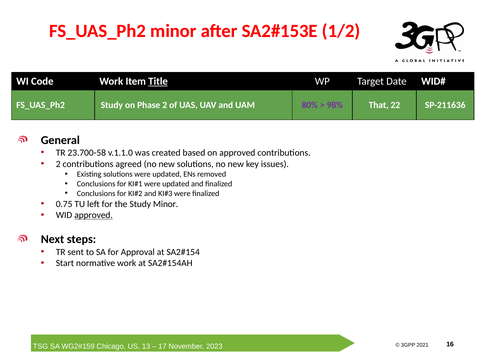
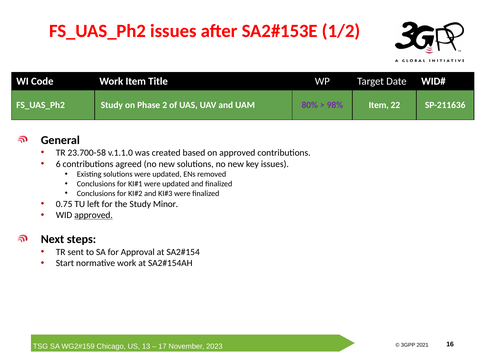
FS_UAS_Ph2 minor: minor -> issues (173, 31)
Title underline: present -> none (158, 81)
98% That: That -> Item (379, 105)
2: 2 -> 6 (58, 164)
